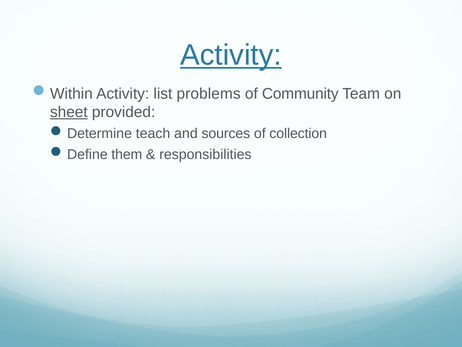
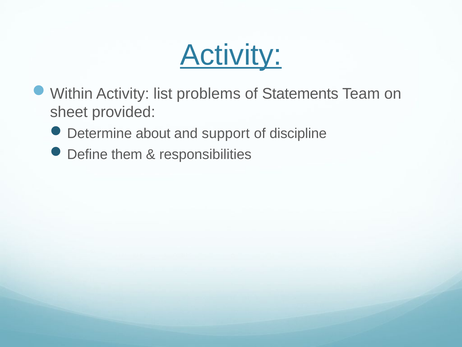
Community: Community -> Statements (300, 93)
sheet underline: present -> none (69, 112)
teach: teach -> about (153, 133)
sources: sources -> support (226, 133)
collection: collection -> discipline (298, 133)
